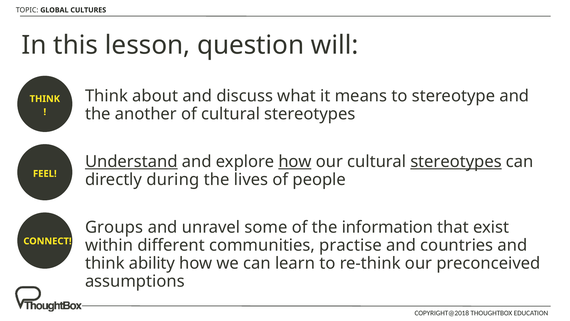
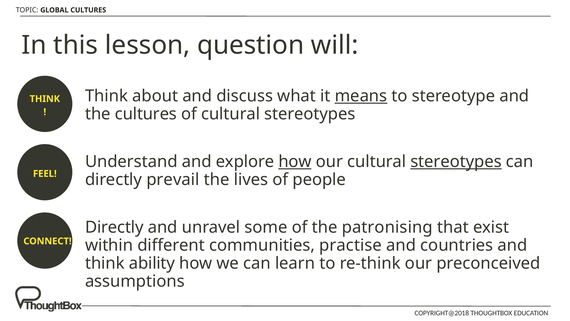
means underline: none -> present (361, 96)
the another: another -> cultures (146, 114)
Understand underline: present -> none (131, 162)
during: during -> prevail (173, 179)
Groups: Groups -> Directly (114, 227)
information: information -> patronising (387, 227)
